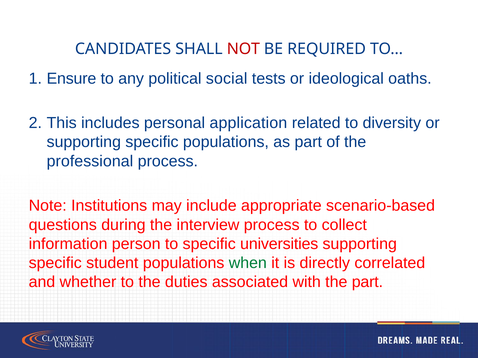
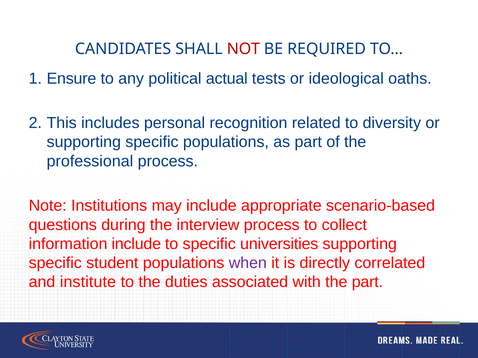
social: social -> actual (227, 79)
application: application -> recognition (248, 123)
information person: person -> include (136, 244)
when colour: green -> purple (248, 263)
whether: whether -> institute (88, 282)
